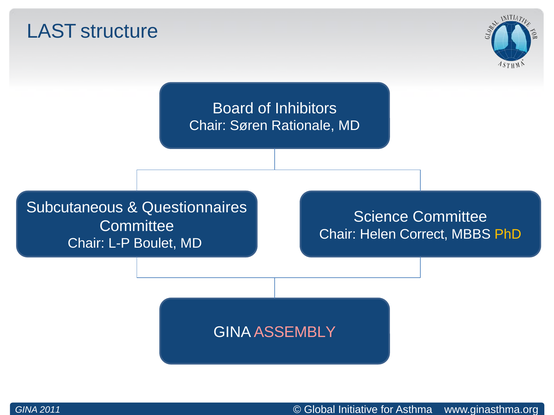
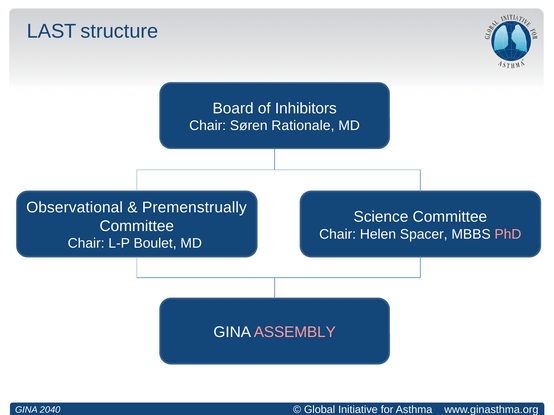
Subcutaneous: Subcutaneous -> Observational (75, 208)
Questionnaires: Questionnaires -> Premenstrually (194, 208)
Correct: Correct -> Spacer (424, 234)
PhD colour: yellow -> pink (508, 234)
2011: 2011 -> 2040 (50, 410)
